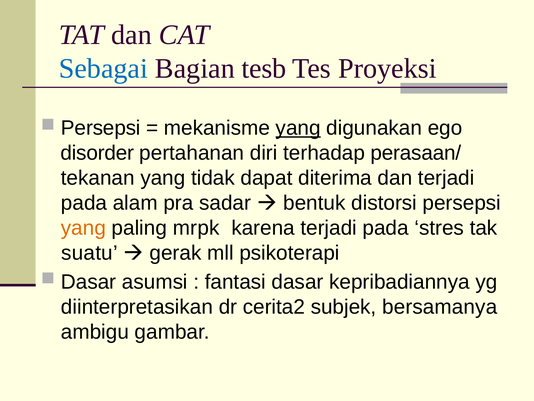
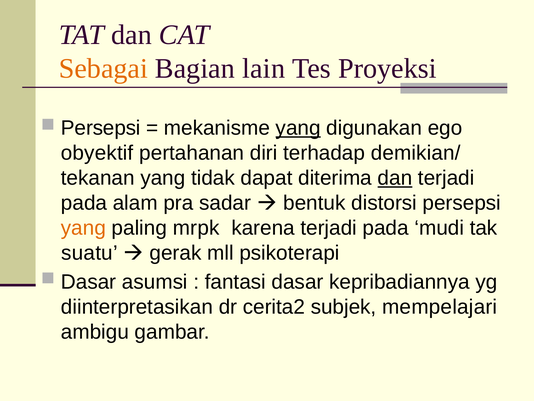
Sebagai colour: blue -> orange (103, 68)
tesb: tesb -> lain (264, 68)
disorder: disorder -> obyektif (97, 153)
perasaan/: perasaan/ -> demikian/ (416, 153)
dan underline: none -> present (395, 178)
stres: stres -> mudi (439, 228)
bersamanya: bersamanya -> mempelajari (440, 307)
